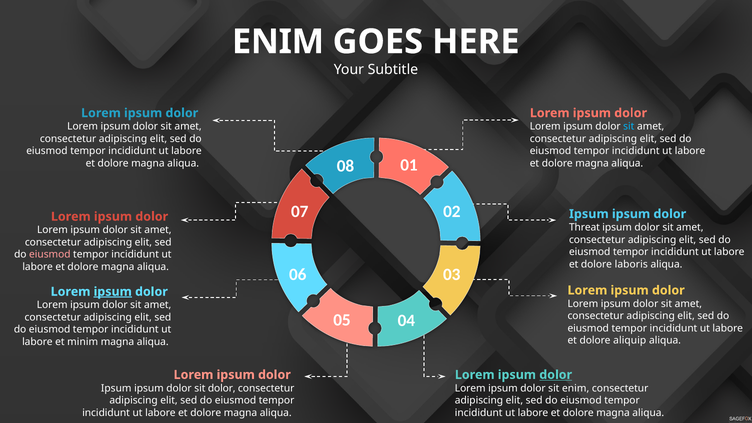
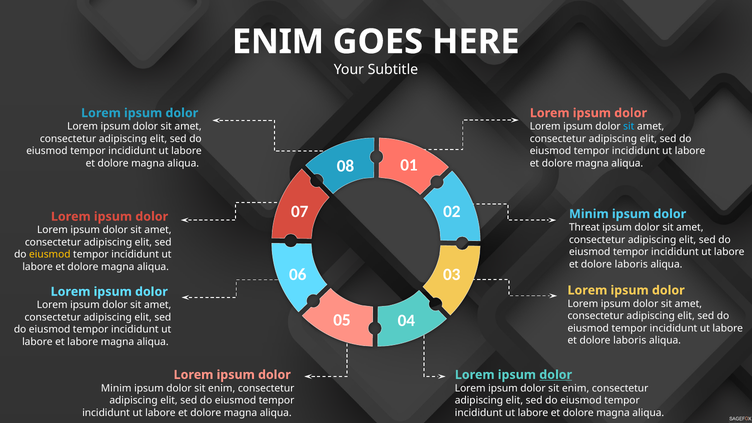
Ipsum: Ipsum -> Minim (589, 214)
eiusmod colour: pink -> yellow (50, 255)
ipsum underline: present -> none (113, 292)
aliquip: aliquip -> laboris (630, 340)
et minim: minim -> labore (83, 342)
Ipsum: Ipsum -> Minim (116, 388)
dolor: dolor -> enim (222, 388)
